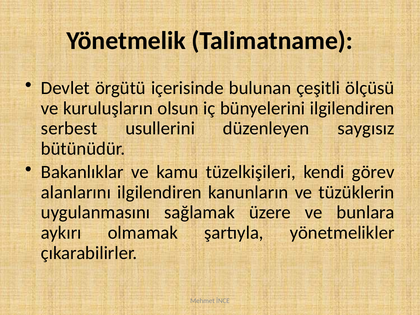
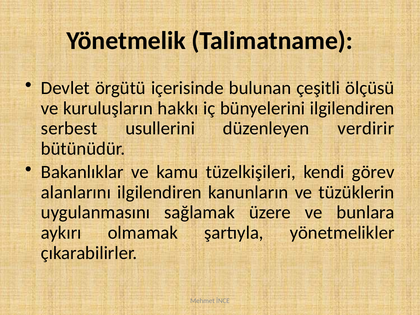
olsun: olsun -> hakkı (178, 108)
saygısız: saygısız -> verdirir (366, 128)
